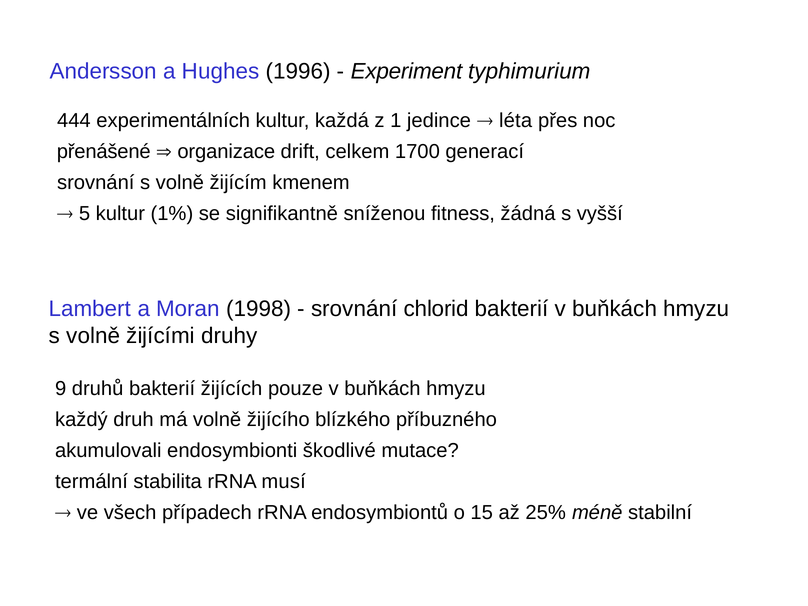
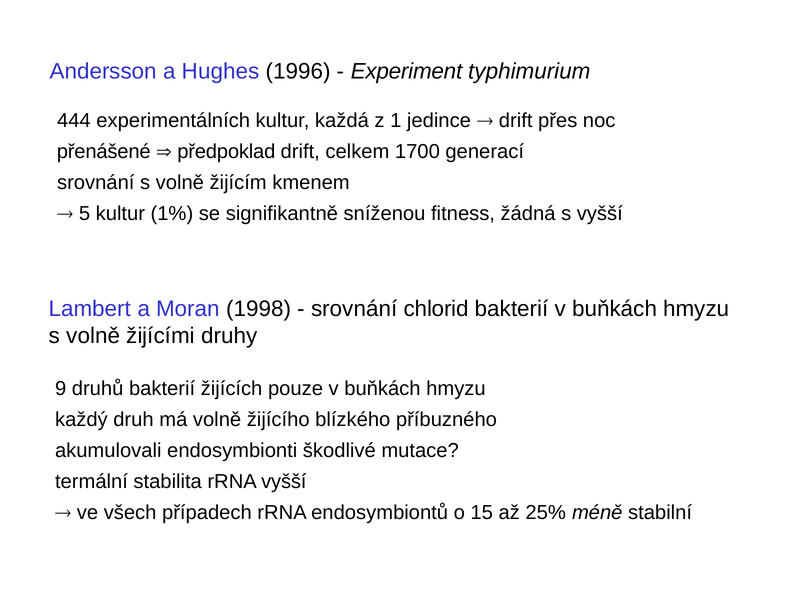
léta: léta -> drift (516, 121)
organizace: organizace -> předpoklad (226, 152)
rRNA musí: musí -> vyšší (284, 482)
